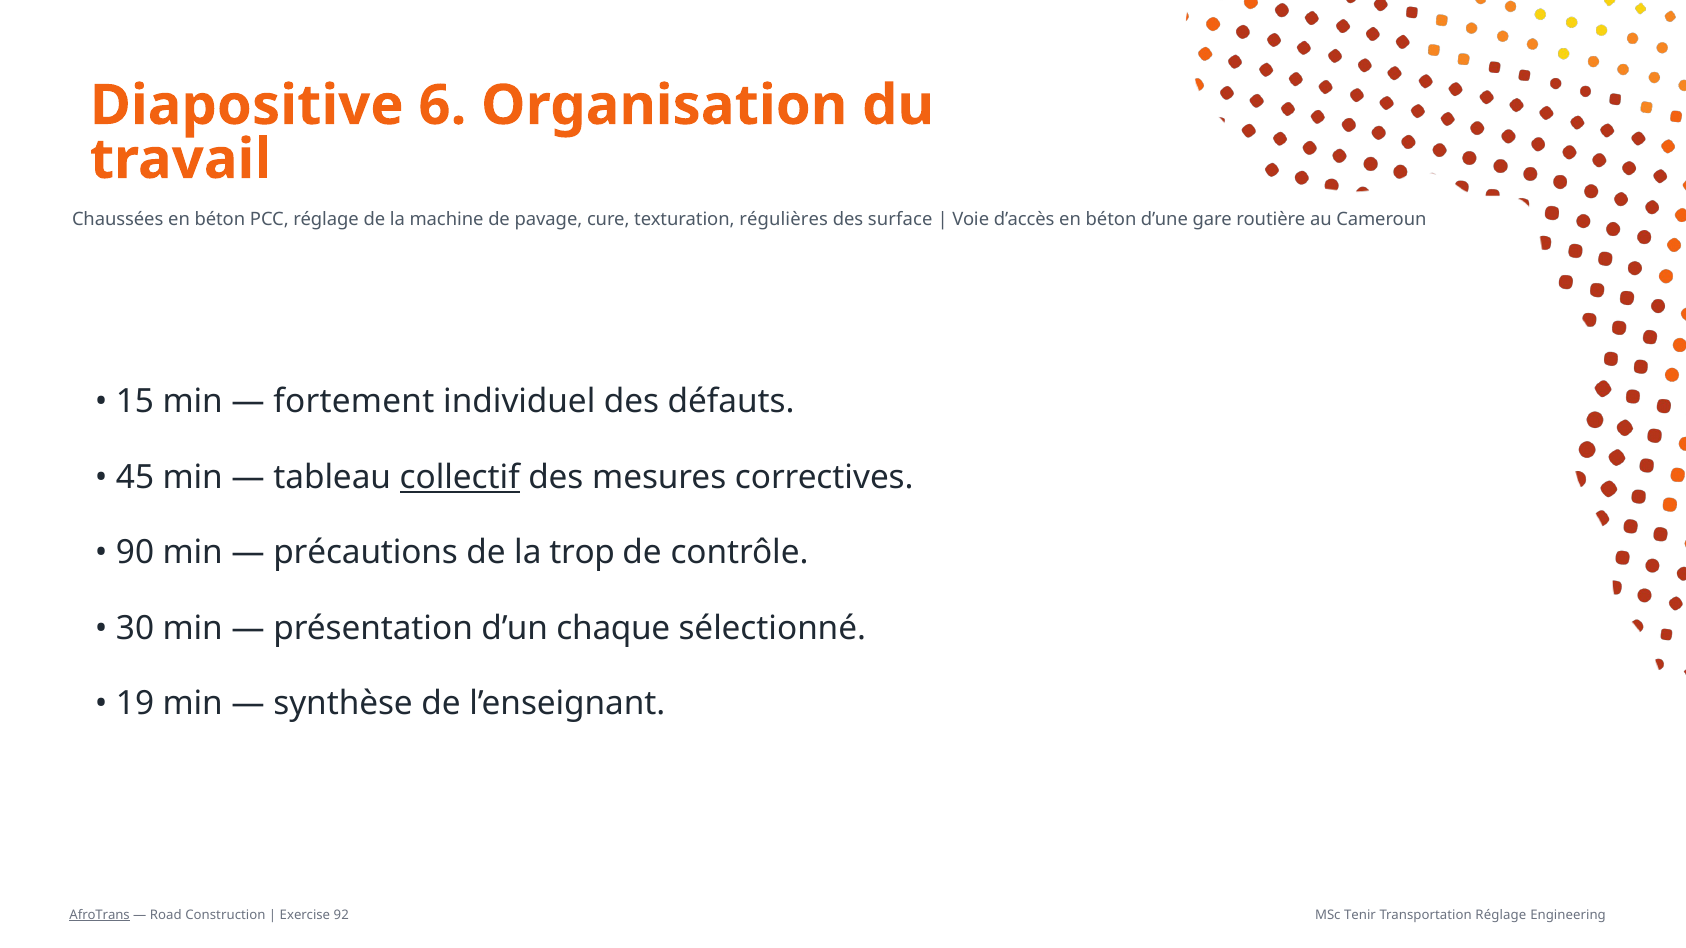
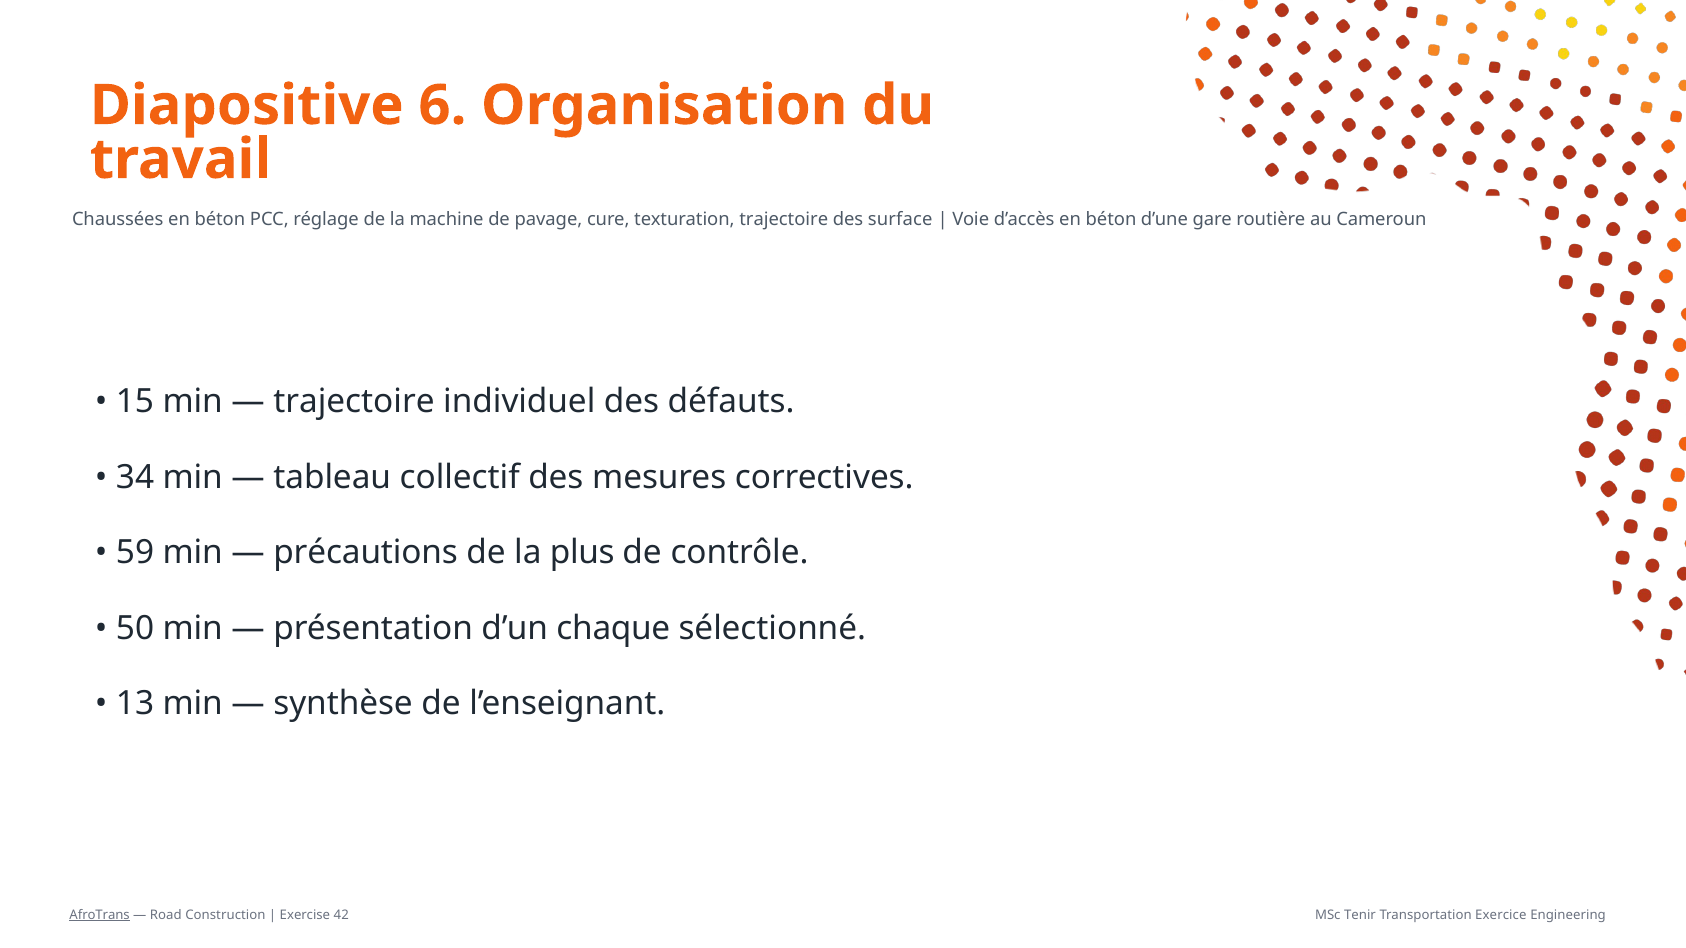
texturation régulières: régulières -> trajectoire (784, 219)
fortement: fortement -> trajectoire (354, 402)
45: 45 -> 34 (135, 477)
collectif underline: present -> none (460, 477)
90: 90 -> 59 (135, 553)
trop: trop -> plus (582, 553)
30: 30 -> 50 (135, 629)
19: 19 -> 13 (135, 704)
92: 92 -> 42 (341, 915)
Transportation Réglage: Réglage -> Exercice (1501, 915)
